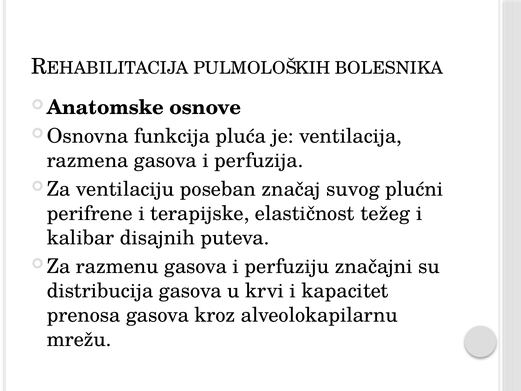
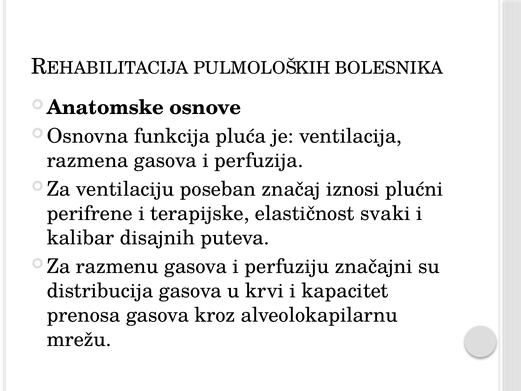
suvog: suvog -> iznosi (353, 189)
težeg: težeg -> svaki (385, 213)
